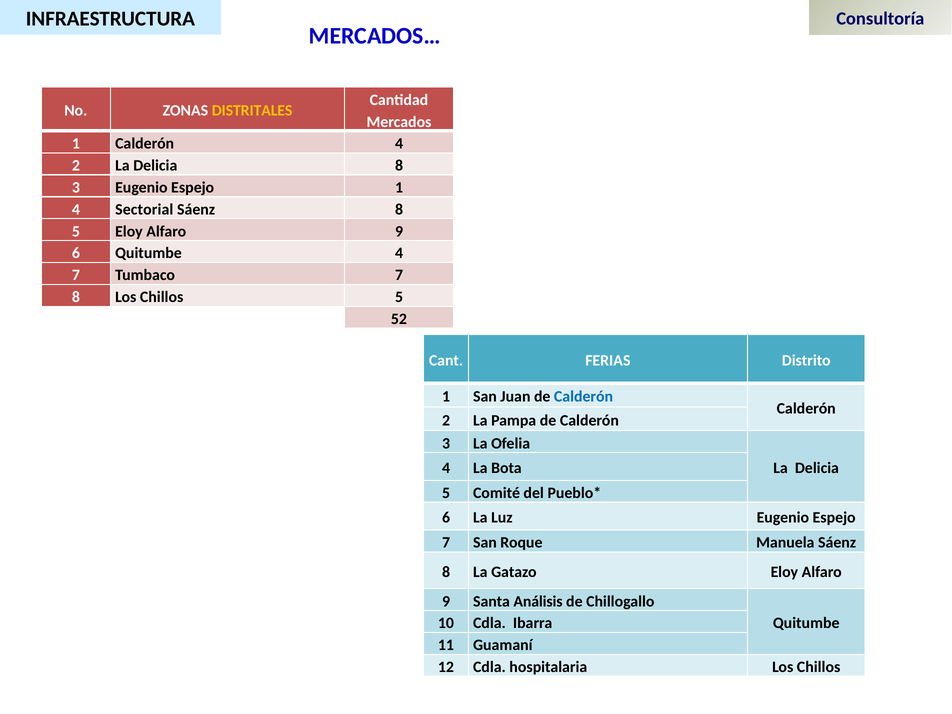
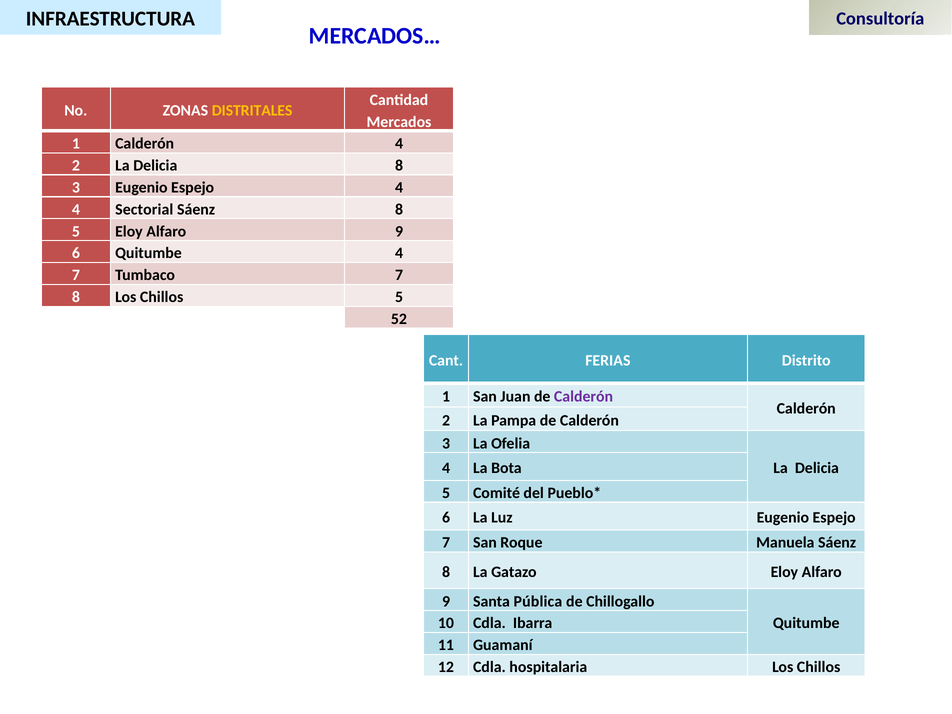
Espejo 1: 1 -> 4 (399, 187)
Calderón colour: blue -> purple (584, 397)
Análisis: Análisis -> Pública (538, 601)
